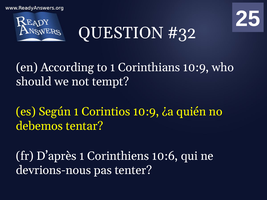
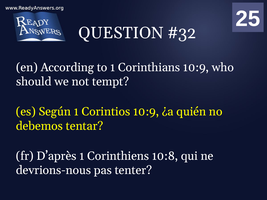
10:6: 10:6 -> 10:8 (165, 156)
